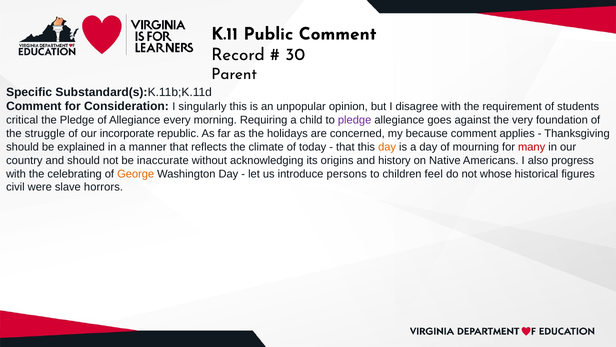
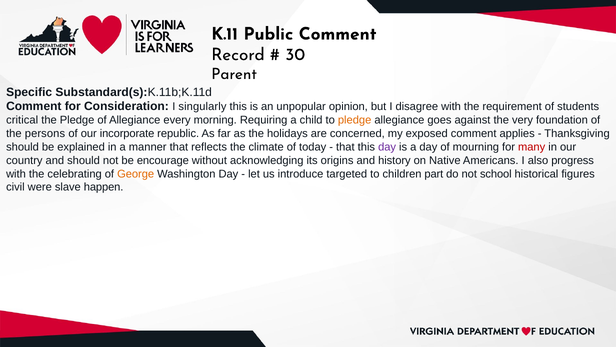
pledge colour: purple -> orange (355, 120)
struggle: struggle -> persons (45, 133)
because: because -> exposed (427, 133)
day colour: orange -> purple (387, 147)
inaccurate: inaccurate -> encourage (163, 160)
persons: persons -> targeted (347, 174)
feel: feel -> part (434, 174)
whose: whose -> school (496, 174)
horrors: horrors -> happen (104, 187)
